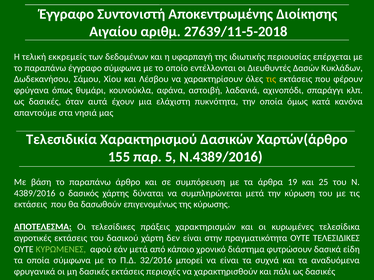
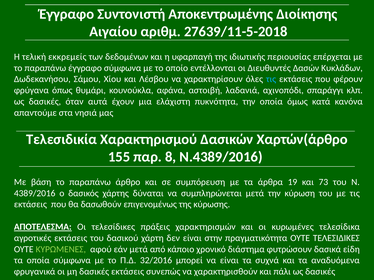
τις colour: yellow -> light blue (271, 79)
5: 5 -> 8 (171, 157)
25: 25 -> 73 (323, 182)
περιοχές: περιοχές -> συνεπώς (163, 272)
